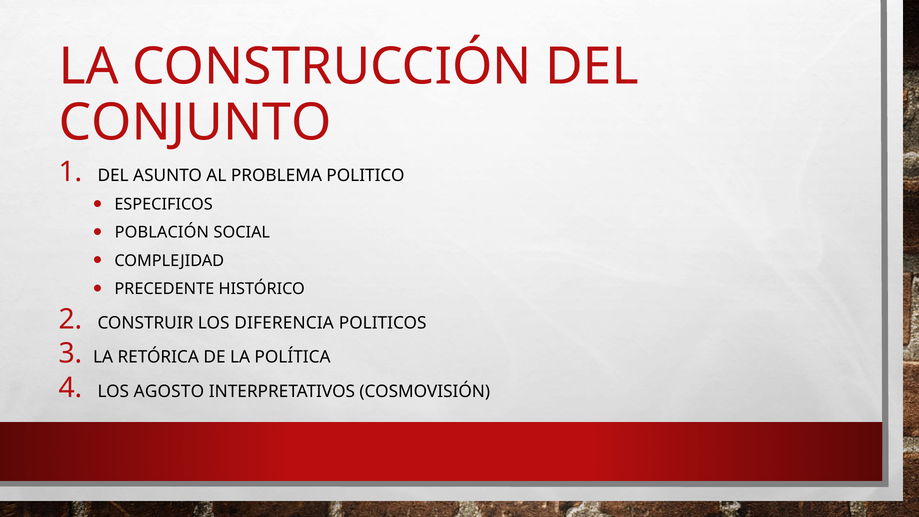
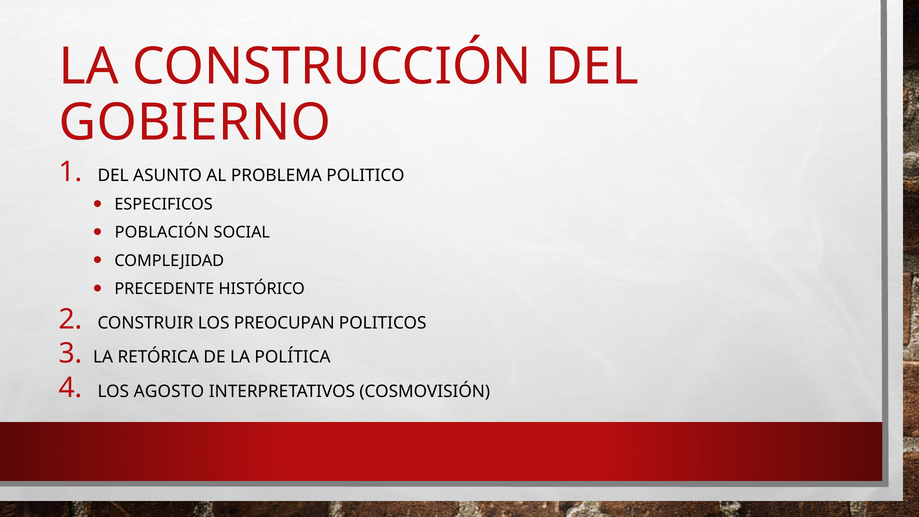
CONJUNTO: CONJUNTO -> GOBIERNO (195, 123)
DIFERENCIA: DIFERENCIA -> PREOCUPAN (284, 323)
